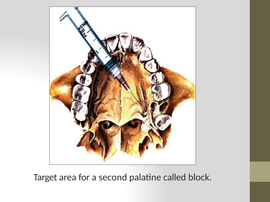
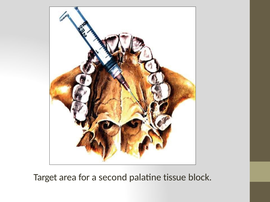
called: called -> tissue (175, 178)
